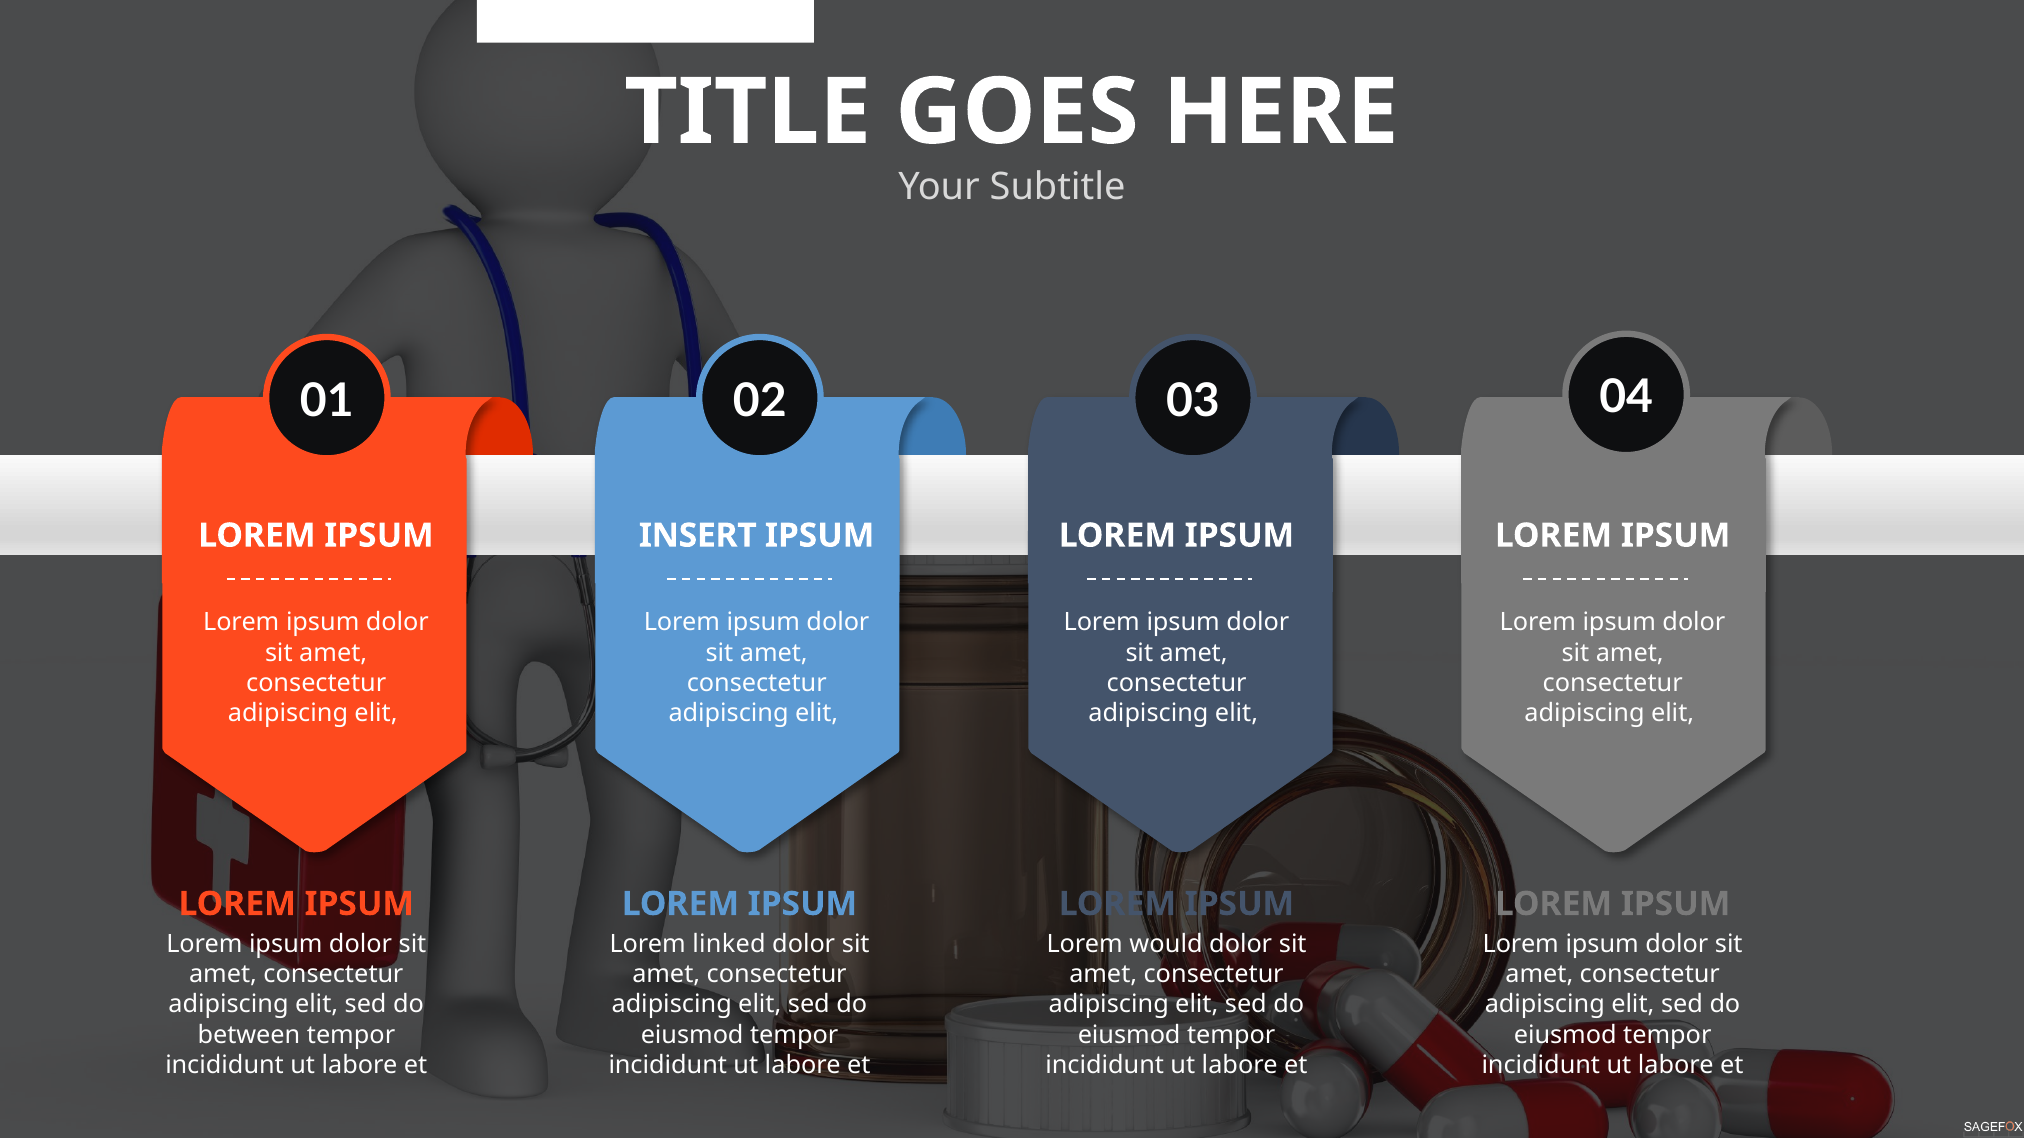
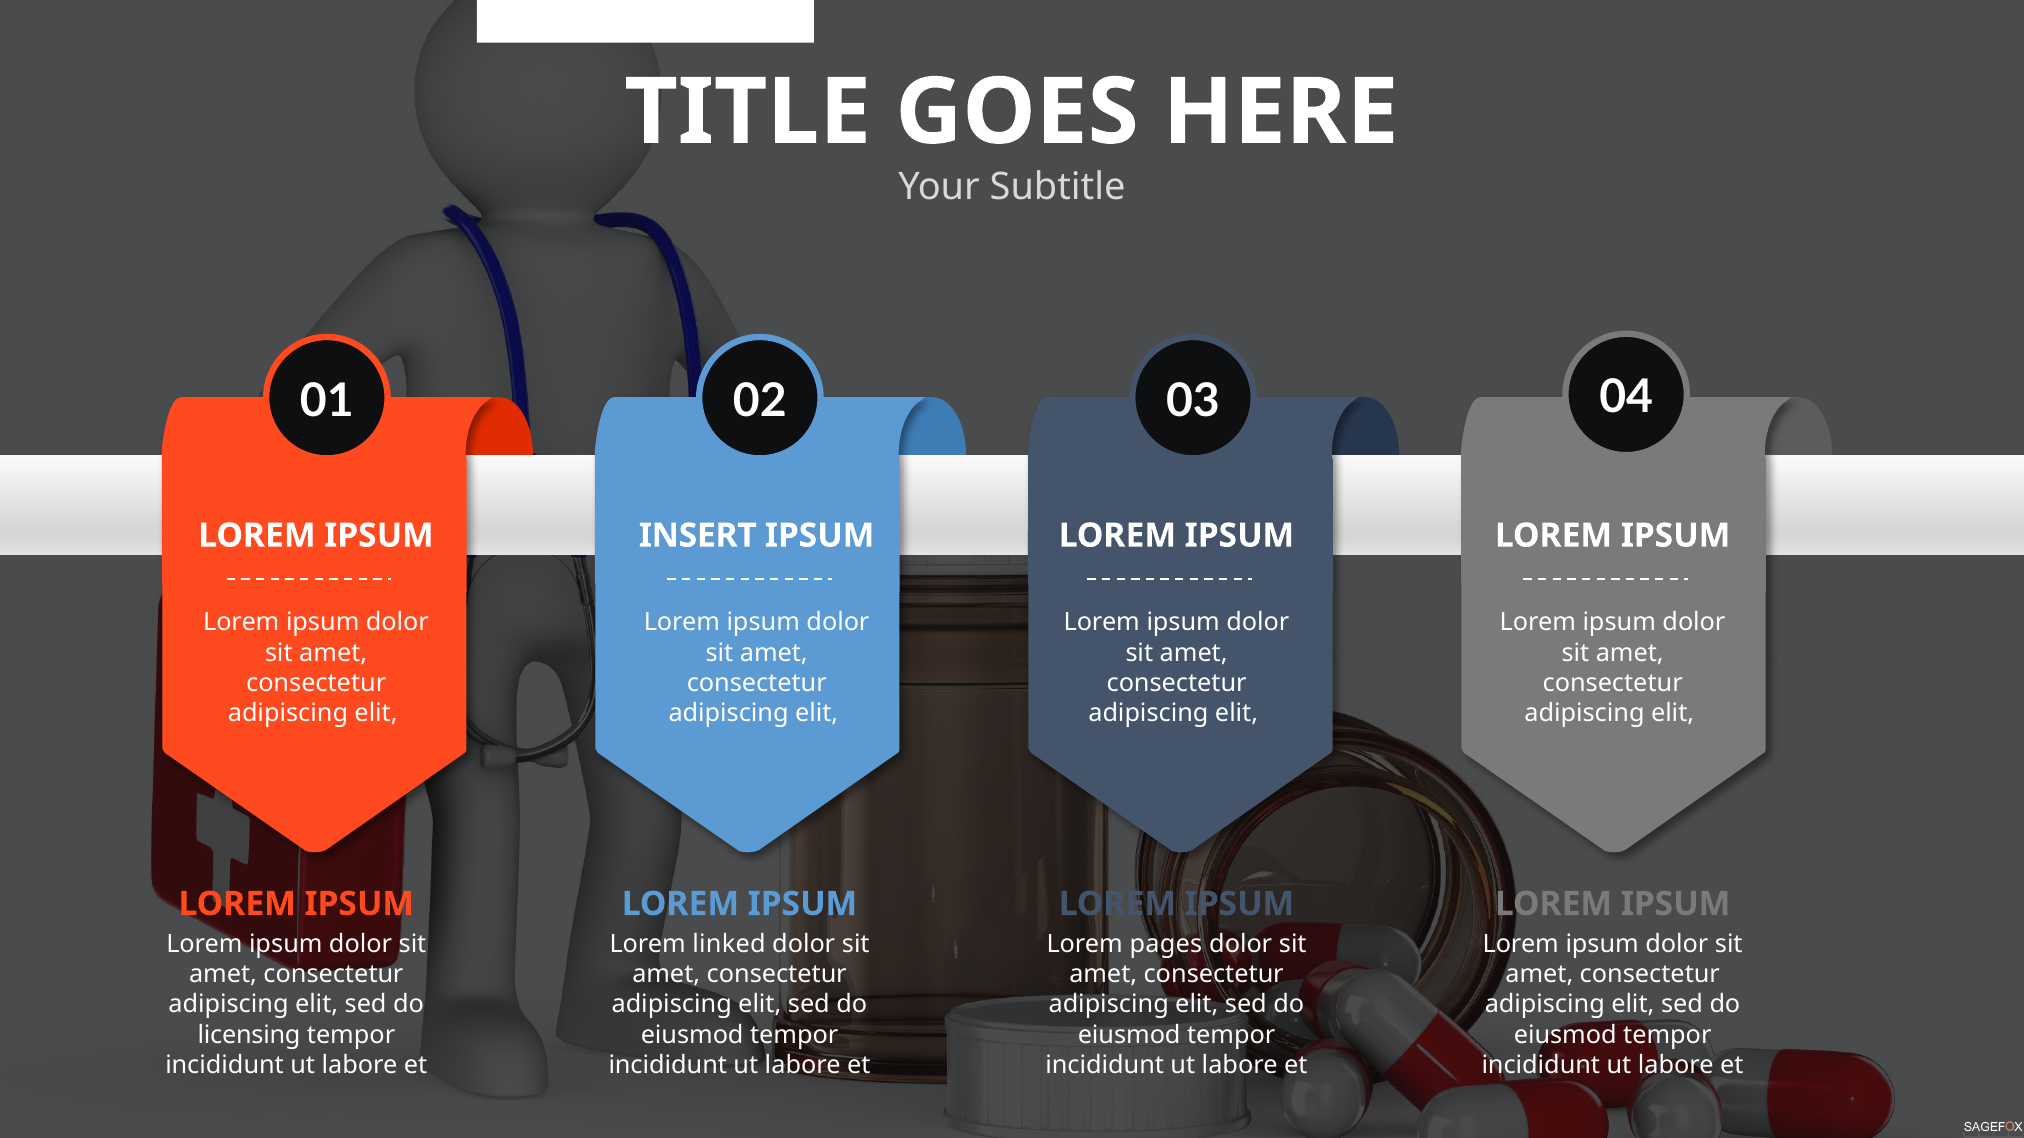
would: would -> pages (1166, 944)
between: between -> licensing (249, 1035)
